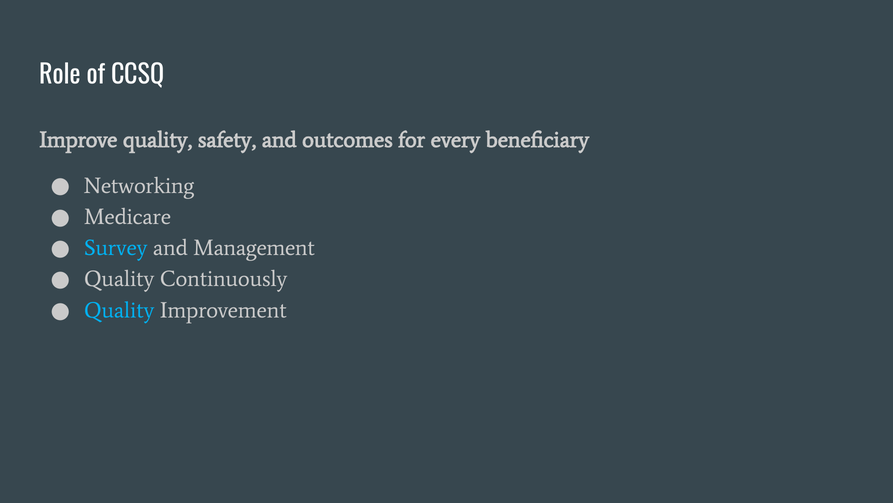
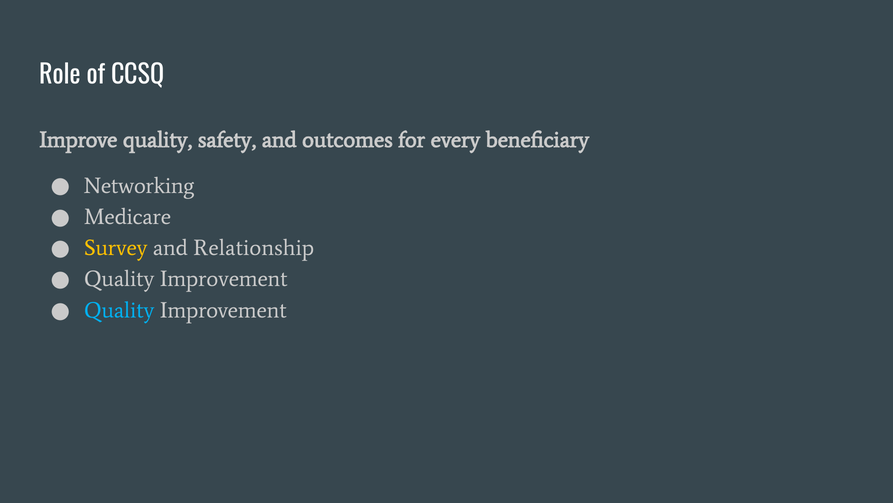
Survey colour: light blue -> yellow (116, 248)
Management: Management -> Relationship (254, 248)
Continuously: Continuously -> Improvement (224, 279)
